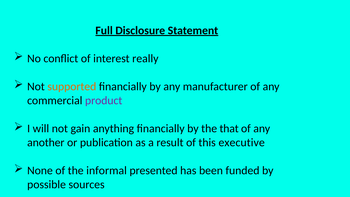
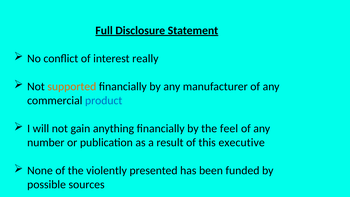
product colour: purple -> blue (104, 100)
that: that -> feel (229, 128)
another: another -> number (46, 142)
informal: informal -> violently (107, 170)
